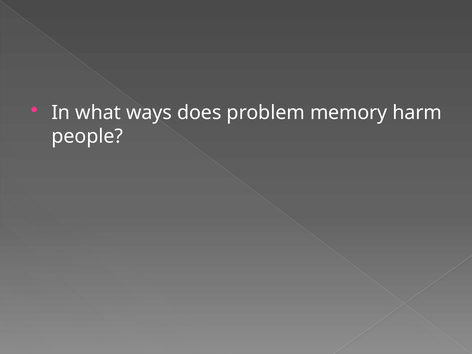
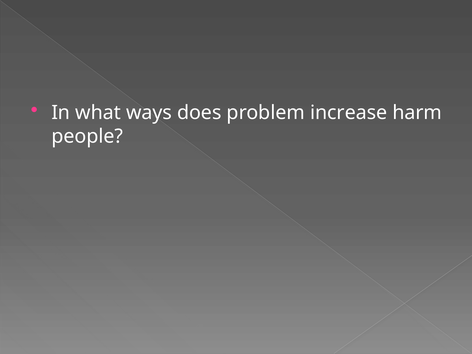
memory: memory -> increase (349, 113)
